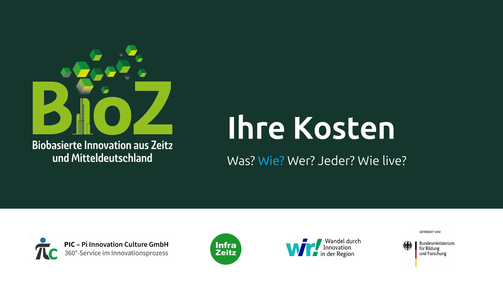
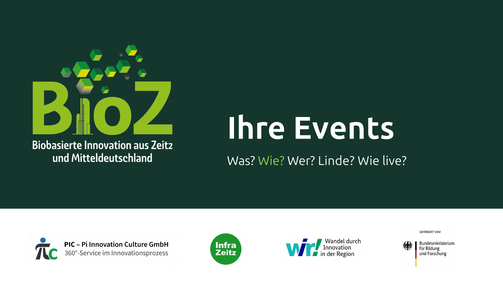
Kosten: Kosten -> Events (344, 128)
Wie colour: light blue -> light green (271, 161)
Jeder: Jeder -> Linde (336, 161)
